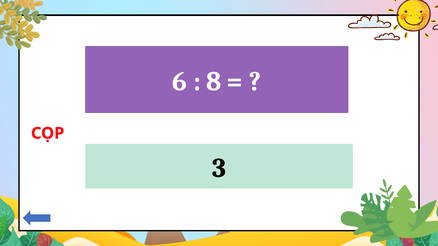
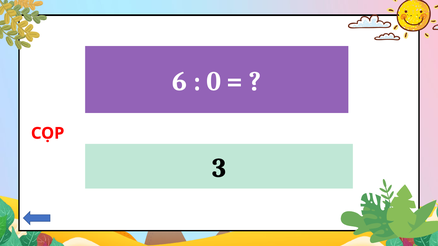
8: 8 -> 0 (214, 82)
